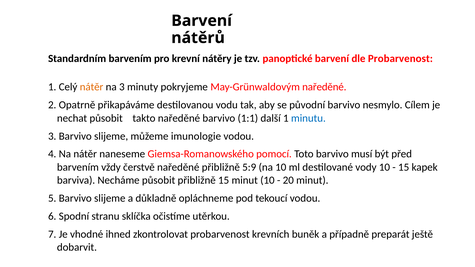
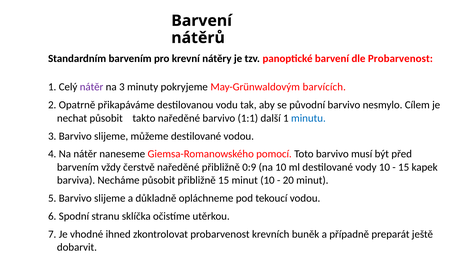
nátěr colour: orange -> purple (92, 87)
May-Grünwaldovým naředěné: naředěné -> barvících (324, 87)
můžeme imunologie: imunologie -> destilované (196, 136)
5:9: 5:9 -> 0:9 (249, 167)
